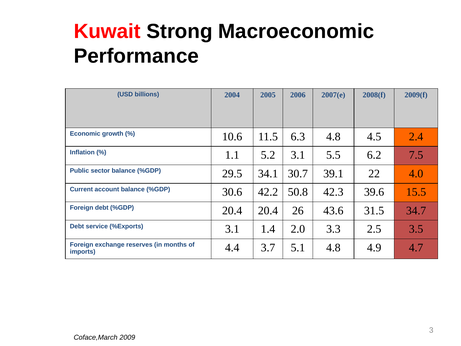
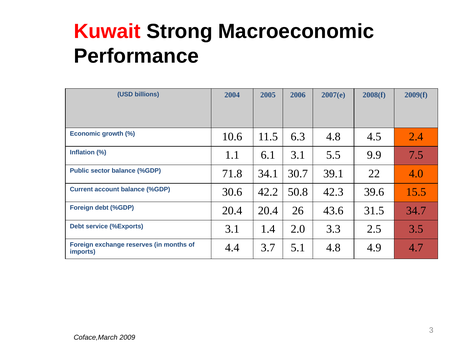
5.2: 5.2 -> 6.1 (268, 155)
6.2: 6.2 -> 9.9 (374, 155)
29.5: 29.5 -> 71.8 (232, 174)
